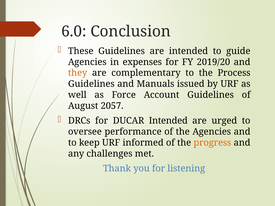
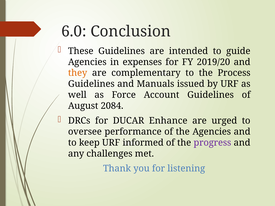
2057: 2057 -> 2084 (112, 106)
DUCAR Intended: Intended -> Enhance (168, 121)
progress colour: orange -> purple (212, 143)
